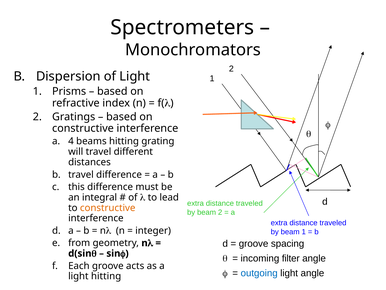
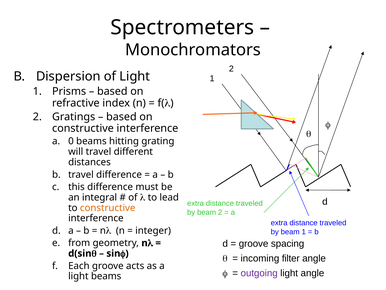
4: 4 -> 0 (71, 141)
outgoing colour: blue -> purple (259, 273)
light hitting: hitting -> beams (106, 276)
